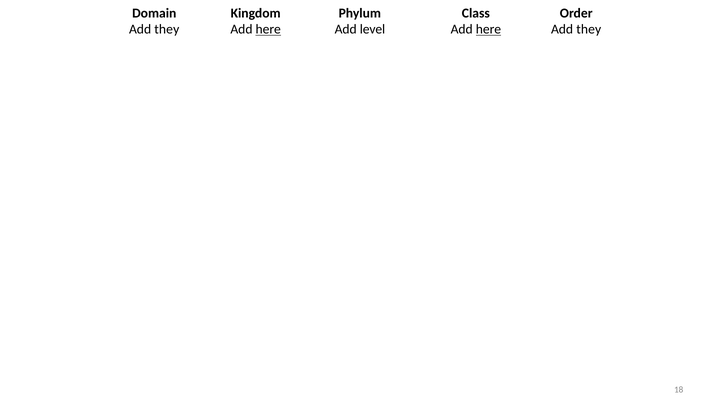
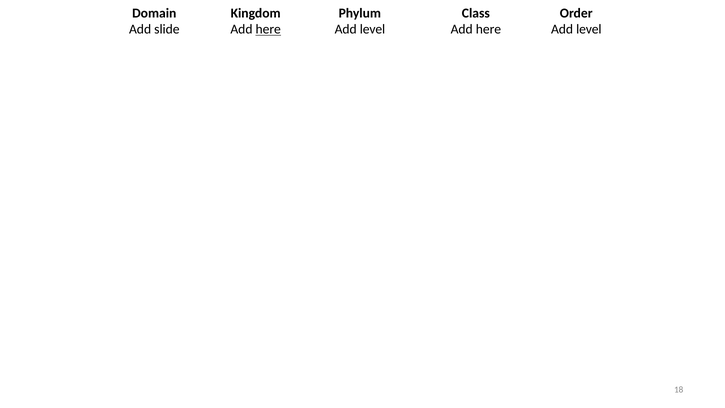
they: they -> slide (167, 29)
here underline: present -> none (488, 29)
they: they -> level (589, 29)
